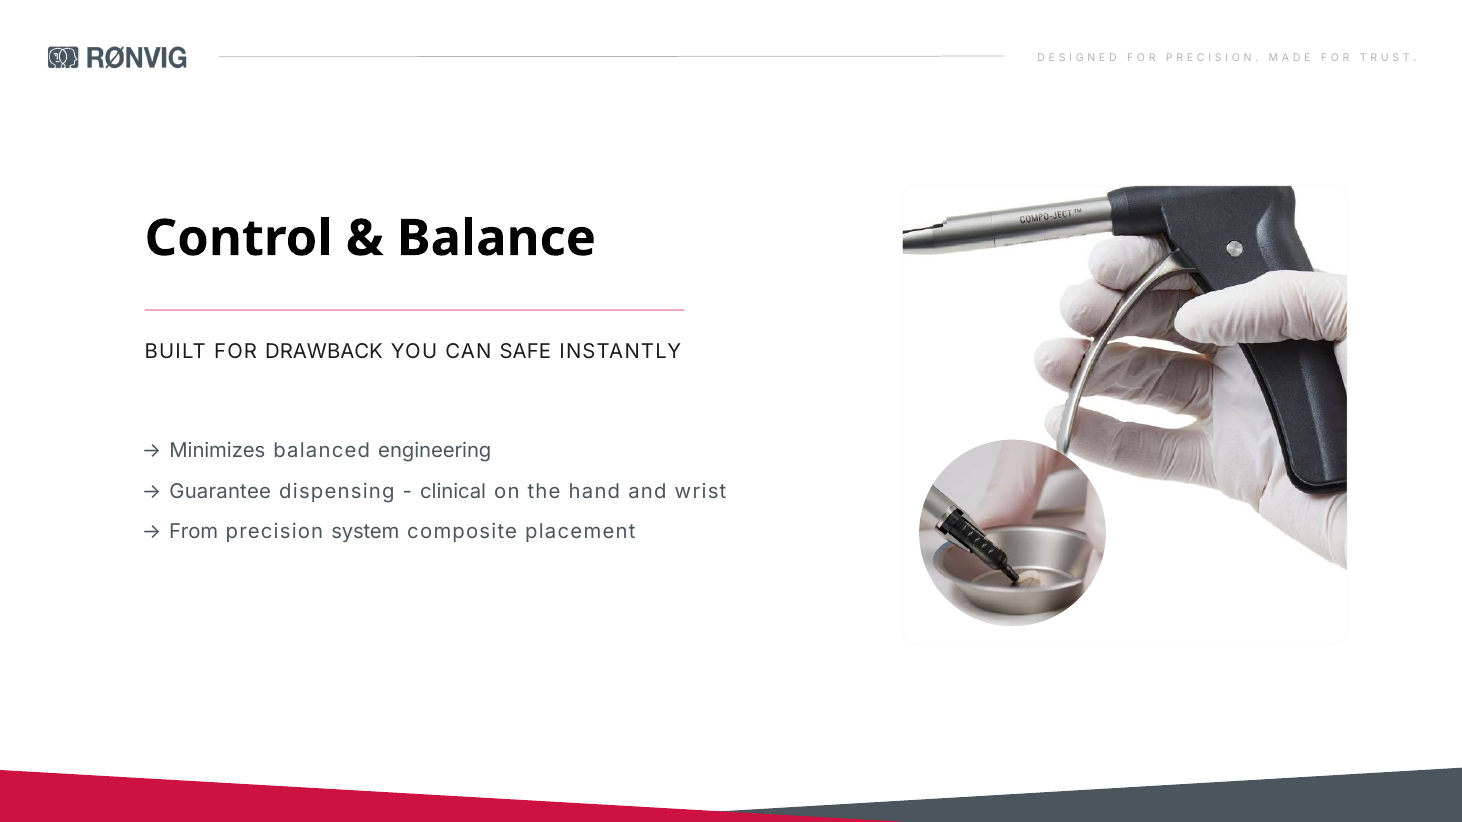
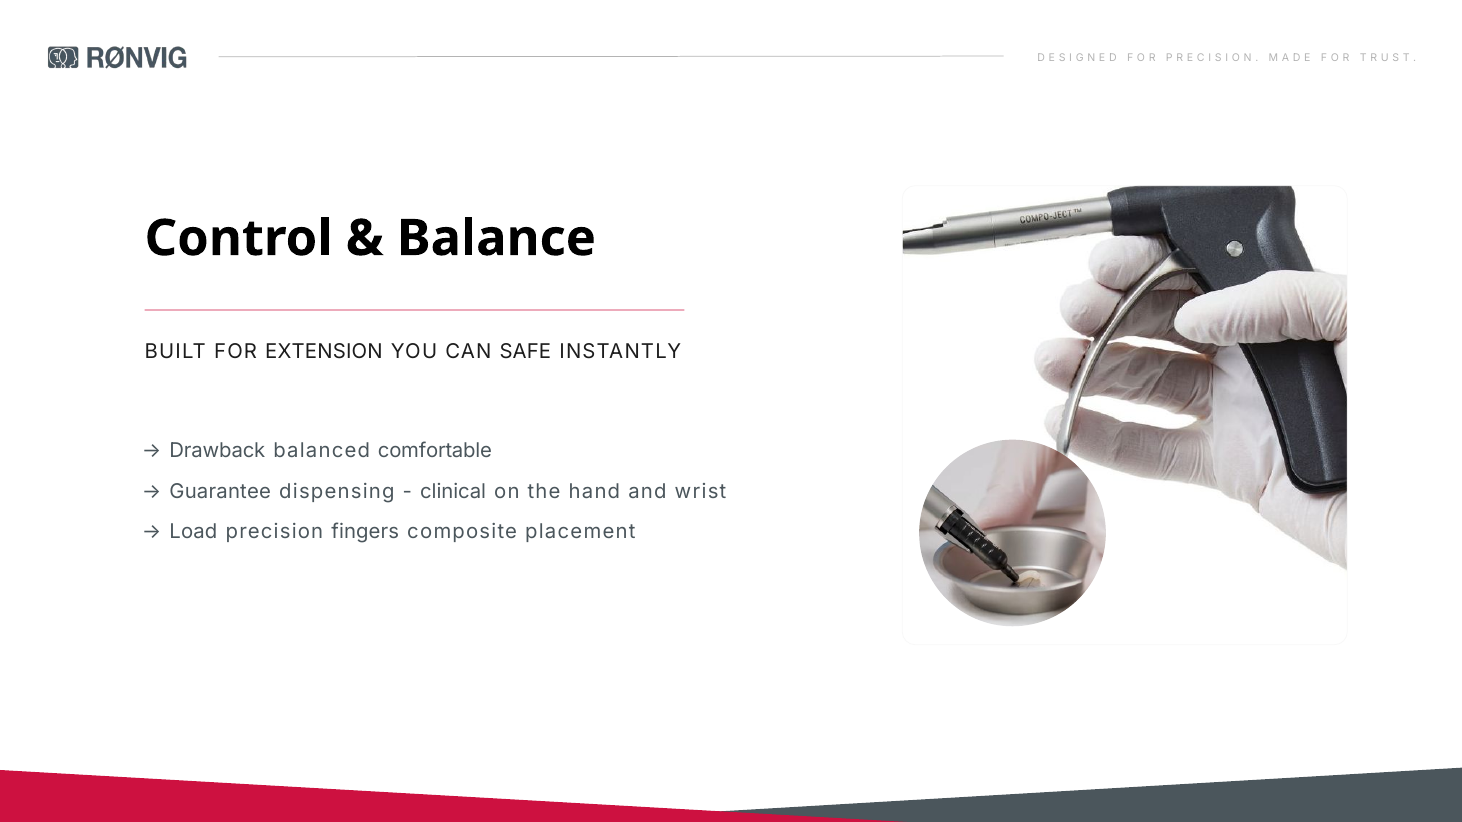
DRAWBACK: DRAWBACK -> EXTENSION (324, 351)
Minimizes: Minimizes -> Drawback (217, 451)
engineering: engineering -> comfortable (435, 451)
From: From -> Load (193, 532)
system: system -> fingers (365, 532)
